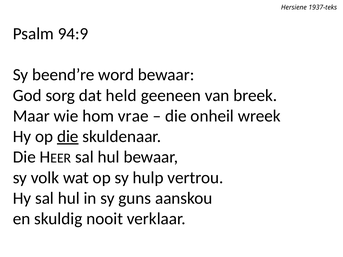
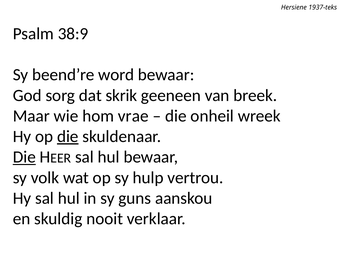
94:9: 94:9 -> 38:9 (73, 34)
held: held -> skrik (121, 95)
Die underline: none -> present (24, 157)
